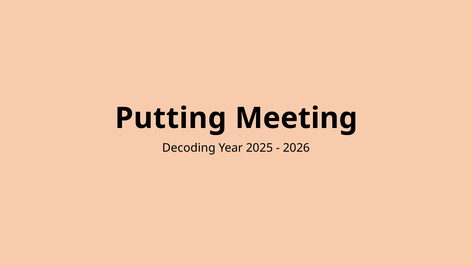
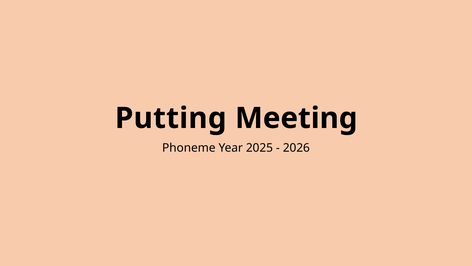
Decoding: Decoding -> Phoneme (189, 148)
